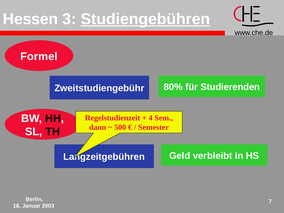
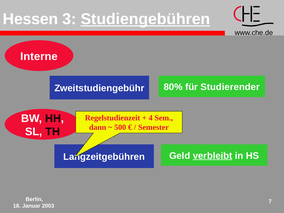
Formel: Formel -> Interne (39, 56)
Studierenden: Studierenden -> Studierender (230, 87)
verbleibt underline: none -> present (213, 156)
